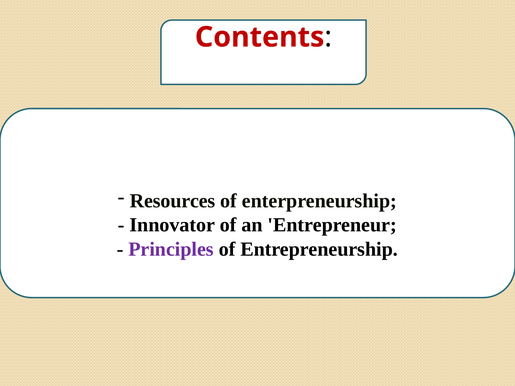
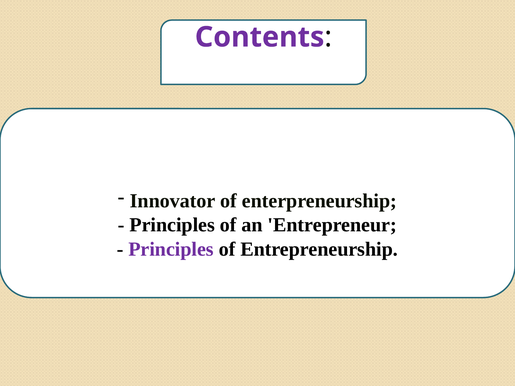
Contents colour: red -> purple (260, 37)
Resources: Resources -> Innovator (173, 201)
Innovator: Innovator -> Principles (172, 225)
